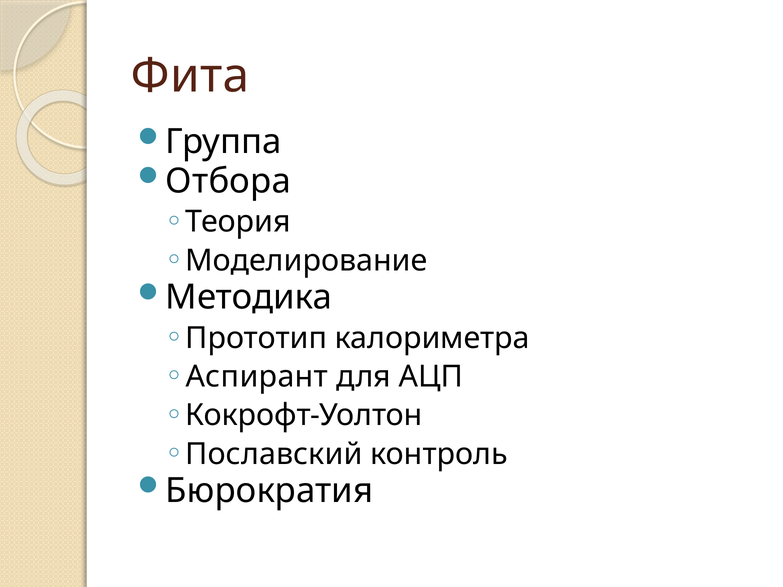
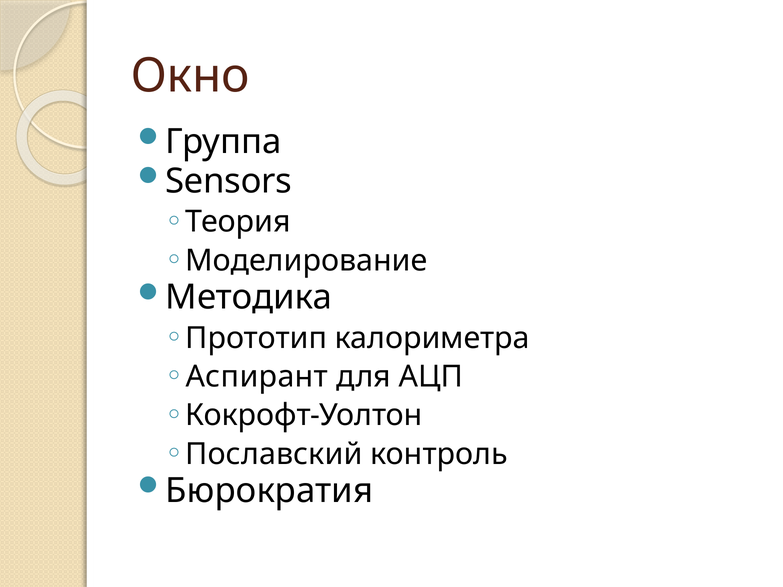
Фита: Фита -> Окно (190, 76)
Отбора: Отбора -> Sensors (229, 181)
